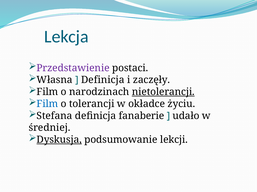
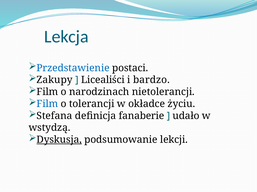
Przedstawienie colour: purple -> blue (73, 68)
Własna: Własna -> Zakupy (55, 80)
Definicja: Definicja -> Licealiści (103, 80)
zaczęły: zaczęły -> bardzo (151, 80)
nietolerancji underline: present -> none (163, 92)
średniej: średniej -> wstydzą (50, 128)
